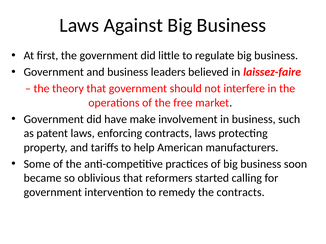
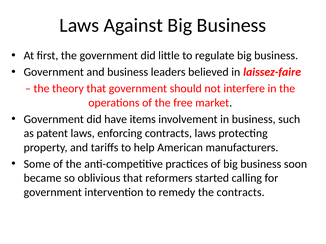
make: make -> items (143, 119)
